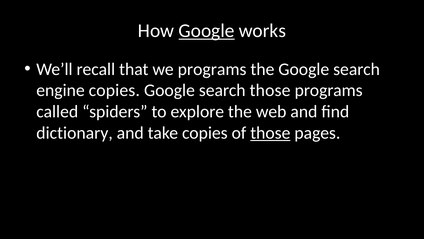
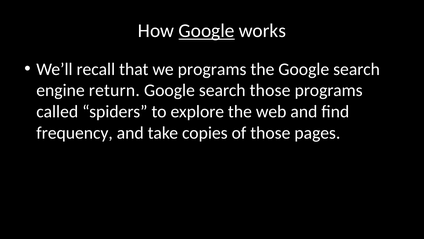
engine copies: copies -> return (114, 90)
dictionary: dictionary -> frequency (75, 133)
those underline: present -> none (270, 133)
